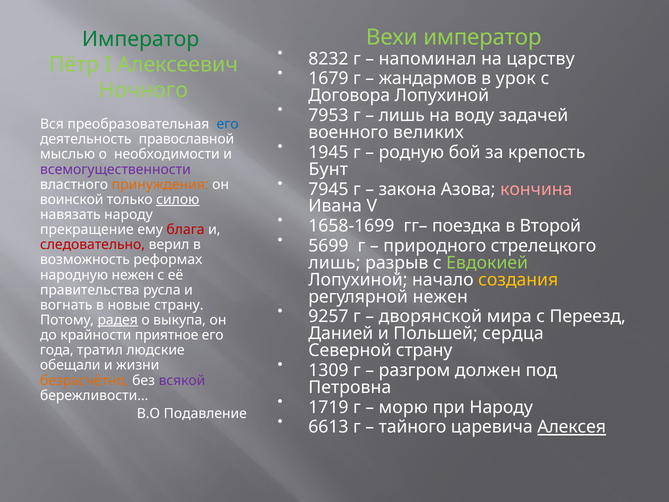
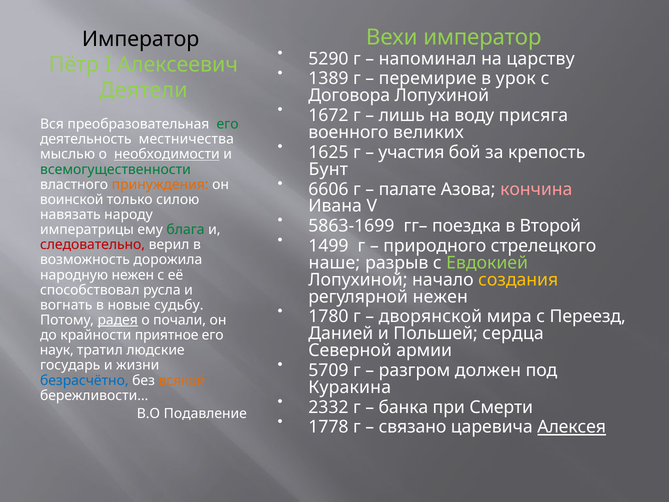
Император colour: green -> black (141, 39)
8232: 8232 -> 5290 (328, 59)
1679: 1679 -> 1389 (328, 79)
жандармов: жандармов -> перемирие (428, 79)
Ночного: Ночного -> Деятели (143, 90)
7953: 7953 -> 1672 (328, 115)
задачей: задачей -> присяга (533, 115)
его colour: blue -> green (228, 124)
православной: православной -> местничества (186, 139)
1945: 1945 -> 1625 (328, 152)
родную: родную -> участия (411, 152)
необходимости underline: none -> present (167, 154)
всемогущественности colour: purple -> green (115, 169)
7945: 7945 -> 6606 (328, 189)
закона: закона -> палате (408, 189)
силою underline: present -> none (178, 199)
1658-1699: 1658-1699 -> 5863-1699 (351, 226)
прекращение: прекращение -> императрицы (87, 230)
блага colour: red -> green (186, 230)
5699: 5699 -> 1499 (328, 246)
реформах: реформах -> дорожила (168, 260)
лишь: лишь -> наше (334, 263)
правительства: правительства -> способствовал (90, 290)
новые страну: страну -> судьбу (179, 305)
9257: 9257 -> 1780 (328, 316)
выкупа: выкупа -> почали (180, 320)
Северной страну: страну -> армии (424, 350)
года: года -> наук (57, 350)
1309: 1309 -> 5709 (328, 370)
обещали: обещали -> государь (70, 365)
безрасчётно colour: orange -> blue (84, 380)
всякой colour: purple -> orange (182, 380)
Петровна: Петровна -> Куракина (350, 387)
1719: 1719 -> 2332 (328, 407)
морю: морю -> банка (403, 407)
при Народу: Народу -> Смерти (501, 407)
6613: 6613 -> 1778 (328, 427)
тайного: тайного -> связано (413, 427)
